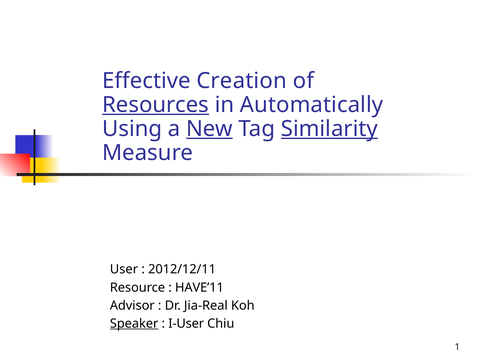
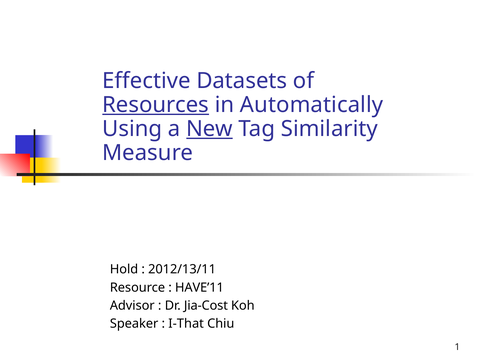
Creation: Creation -> Datasets (242, 81)
Similarity underline: present -> none (329, 129)
User: User -> Hold (124, 269)
2012/12/11: 2012/12/11 -> 2012/13/11 (182, 269)
Jia-Real: Jia-Real -> Jia-Cost (206, 305)
Speaker underline: present -> none (134, 323)
I-User: I-User -> I-That (186, 323)
